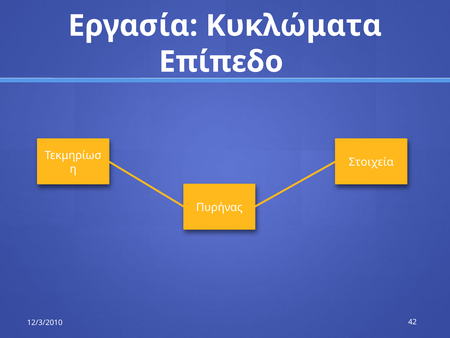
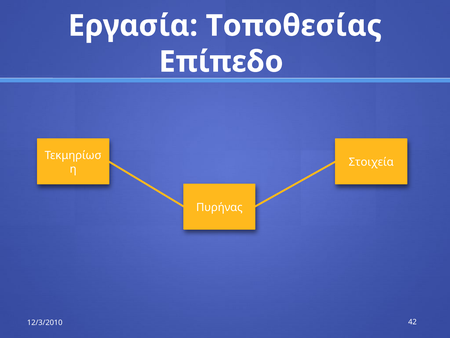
Κυκλώματα: Κυκλώματα -> Τοποθεσίας (294, 26)
